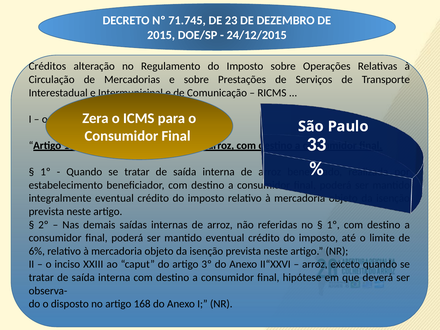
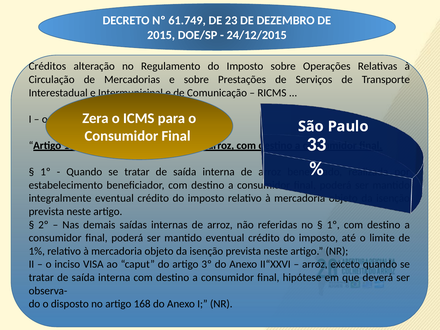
71.745: 71.745 -> 61.749 (187, 20)
6%: 6% -> 1% (37, 251)
XXIII: XXIII -> VISA (93, 264)
